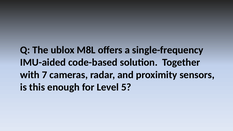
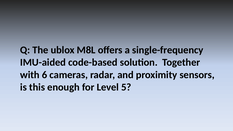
7: 7 -> 6 (44, 75)
